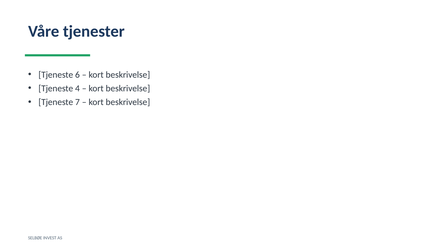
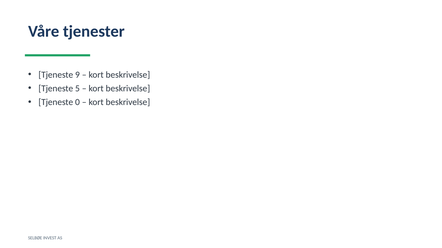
6: 6 -> 9 (77, 75)
4: 4 -> 5 (77, 89)
7: 7 -> 0 (77, 103)
